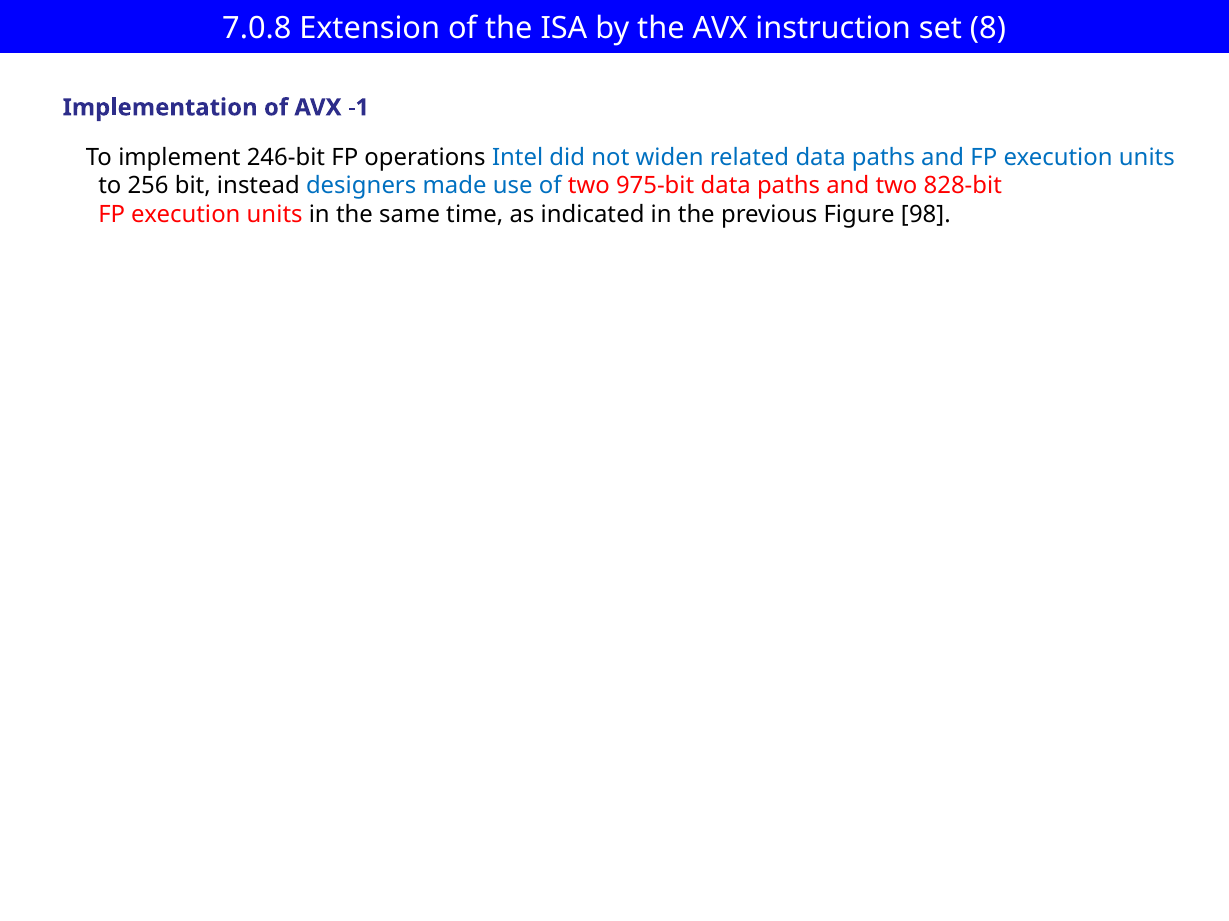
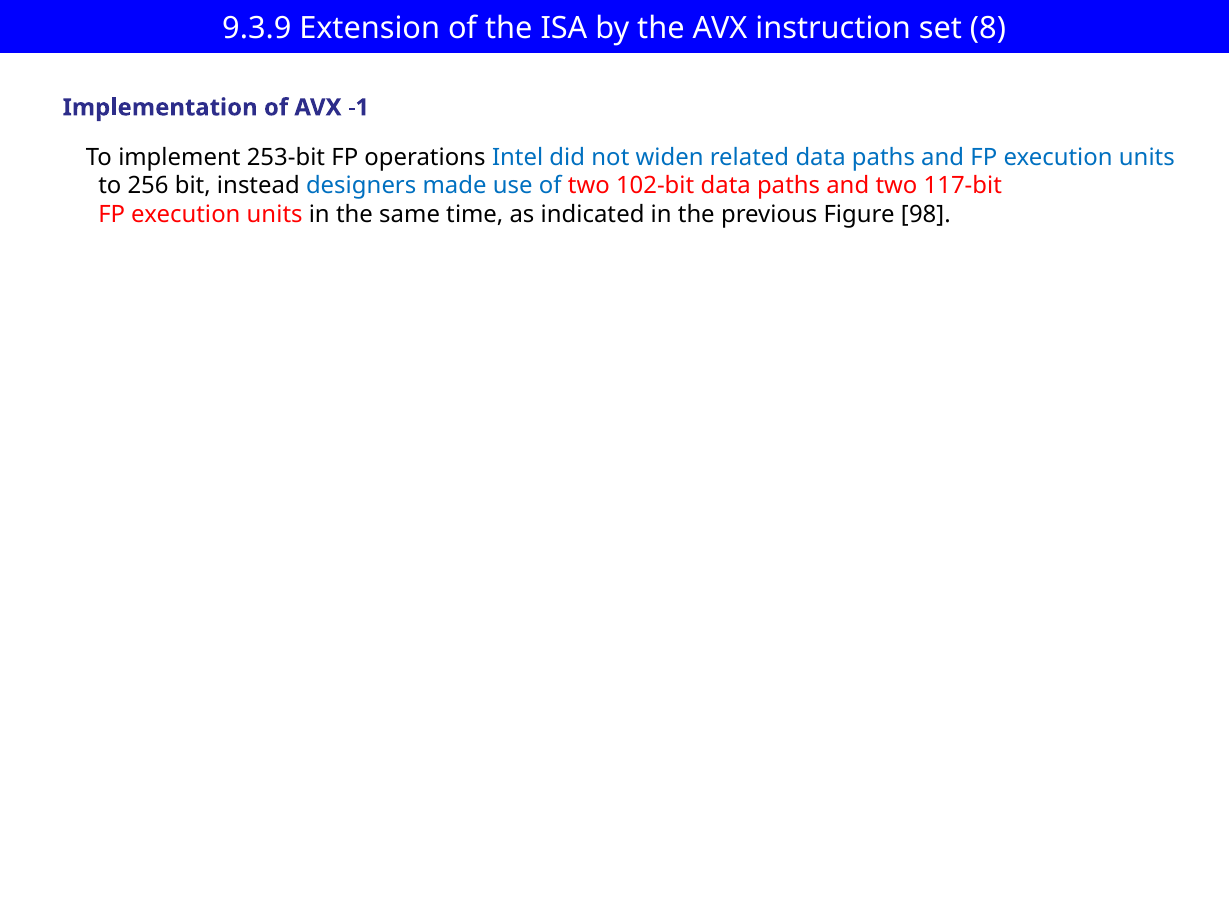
7.0.8: 7.0.8 -> 9.3.9 (257, 29)
246-bit: 246-bit -> 253-bit (286, 158)
975-bit: 975-bit -> 102-bit (655, 186)
828-bit: 828-bit -> 117-bit (963, 186)
